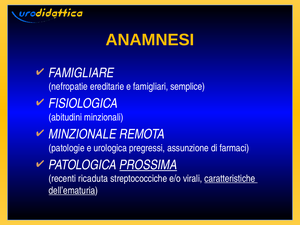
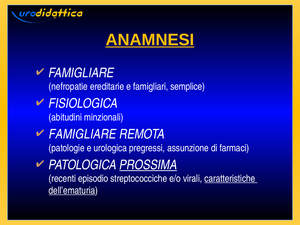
ANAMNESI underline: none -> present (150, 40)
MINZIONALE: MINZIONALE -> FAMIGLIARE (82, 134)
ricaduta: ricaduta -> episodio (93, 179)
